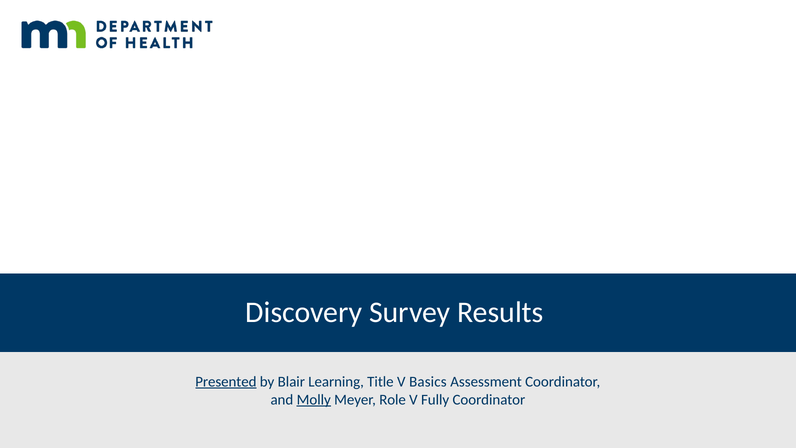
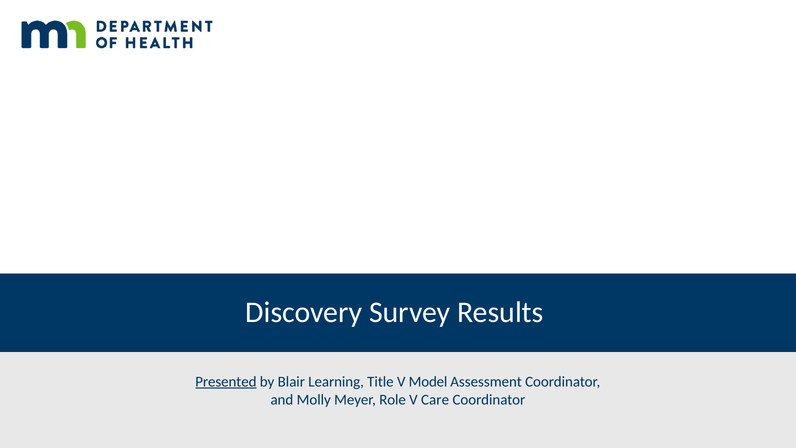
Basics: Basics -> Model (428, 382)
Molly underline: present -> none (314, 399)
Fully: Fully -> Care (435, 399)
